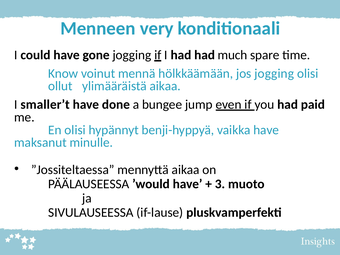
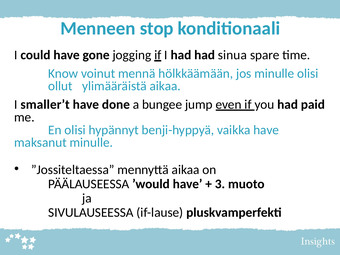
very: very -> stop (157, 28)
much: much -> sinua (232, 55)
jos jogging: jogging -> minulle (274, 73)
